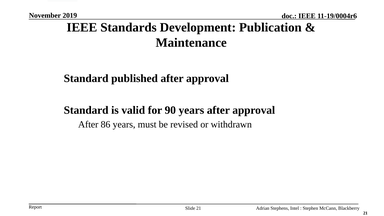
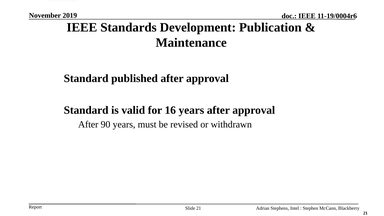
90: 90 -> 16 (170, 110)
86: 86 -> 90 (106, 124)
